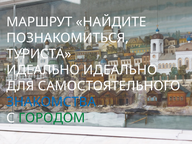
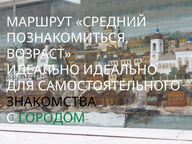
НАЙДИТЕ: НАЙДИТЕ -> СРЕДНИЙ (111, 22)
ТУРИСТА: ТУРИСТА -> ВОЗРАСТ (39, 54)
ЗНАКОМСТВА colour: blue -> black (51, 102)
